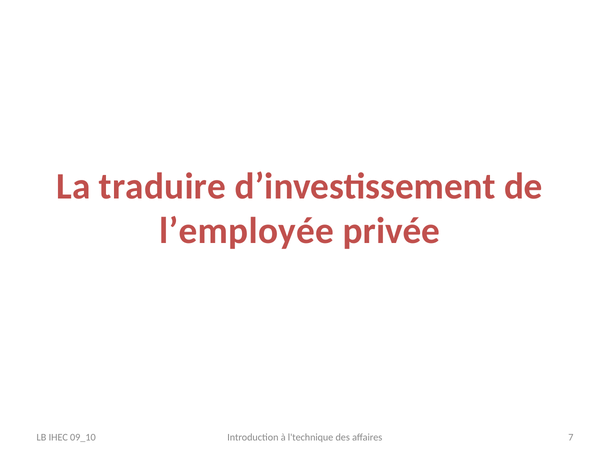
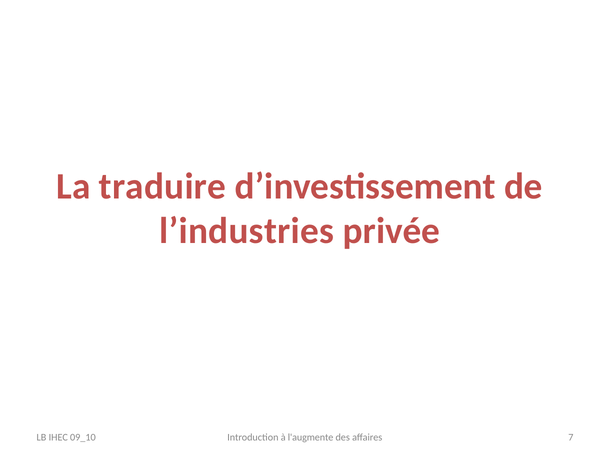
l’employée: l’employée -> l’industries (247, 231)
l'technique: l'technique -> l'augmente (311, 437)
